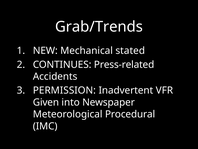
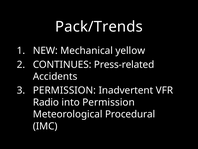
Grab/Trends: Grab/Trends -> Pack/Trends (99, 27)
stated: stated -> yellow (130, 51)
Given: Given -> Radio (46, 102)
into Newspaper: Newspaper -> Permission (108, 102)
